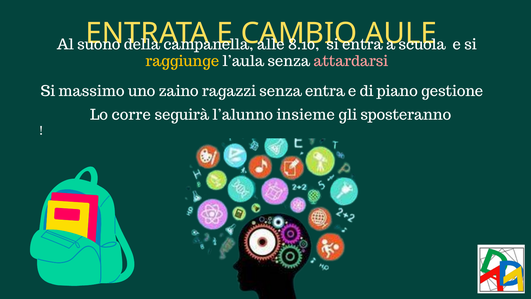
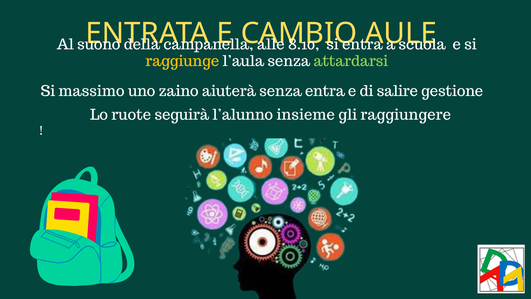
attardarsi colour: pink -> light green (351, 61)
ragazzi: ragazzi -> aiuterà (229, 91)
piano: piano -> salire (397, 91)
corre: corre -> ruote (131, 115)
sposteranno: sposteranno -> raggiungere (406, 115)
